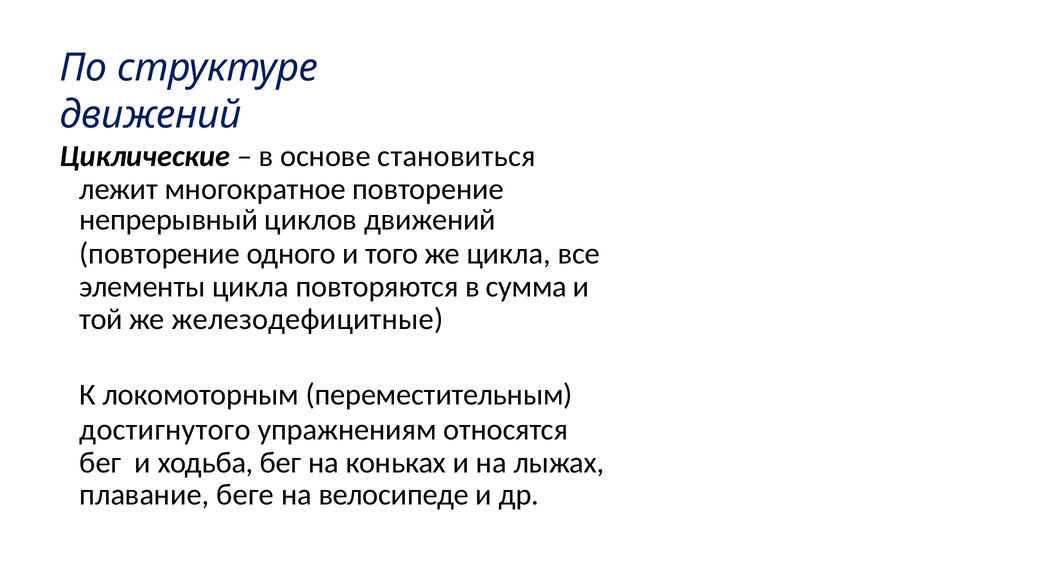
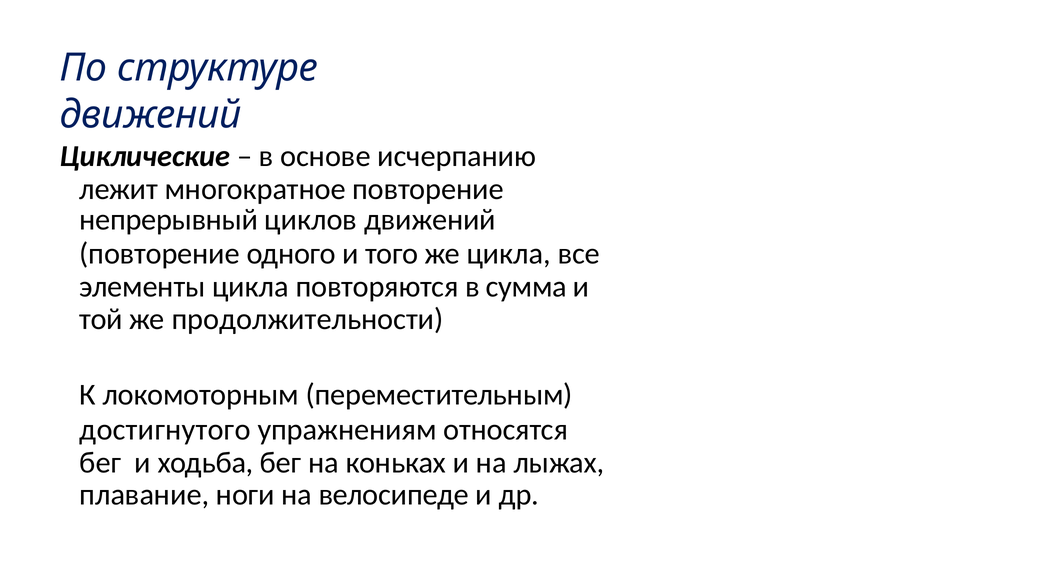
становиться: становиться -> исчерпанию (457, 156)
железодефицитные: железодефицитные -> продолжительности (308, 319)
беге: беге -> ноги (245, 495)
